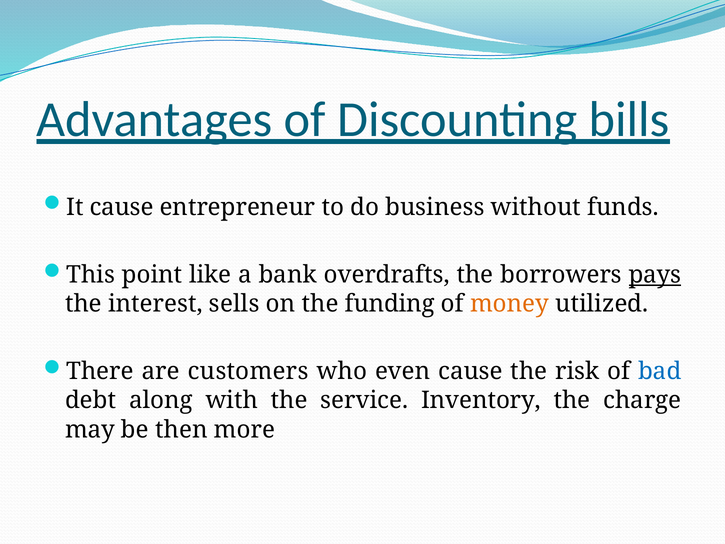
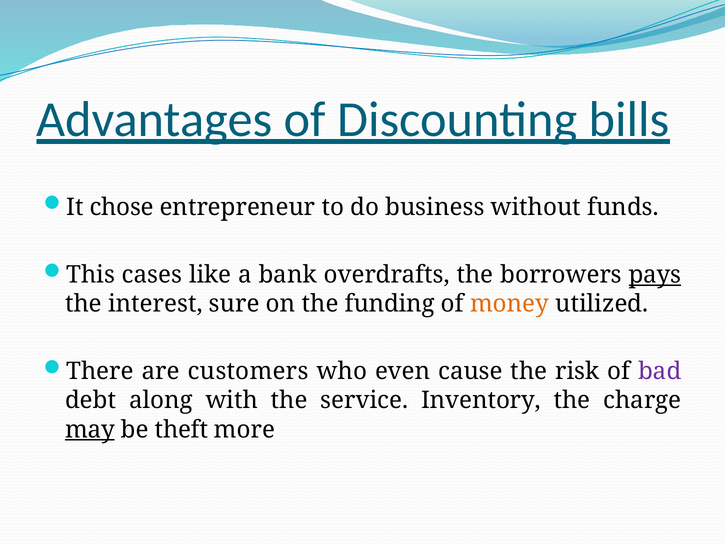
It cause: cause -> chose (122, 207)
point: point -> cases (152, 275)
sells: sells -> sure (234, 304)
bad colour: blue -> purple (660, 371)
may underline: none -> present (90, 429)
then: then -> theft (181, 429)
